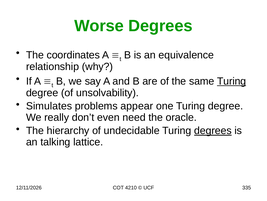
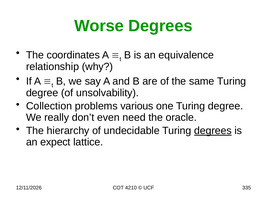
Turing underline: present -> none (232, 81)
Simulates: Simulates -> Collection (49, 106)
appear: appear -> various (137, 106)
talking: talking -> expect (55, 141)
